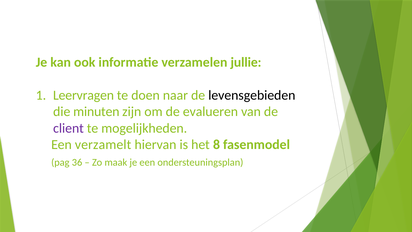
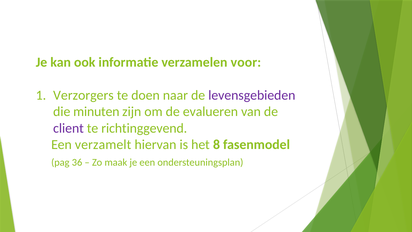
jullie: jullie -> voor (246, 62)
Leervragen: Leervragen -> Verzorgers (83, 95)
levensgebieden colour: black -> purple (252, 95)
mogelijkheden: mogelijkheden -> richtinggevend (144, 128)
